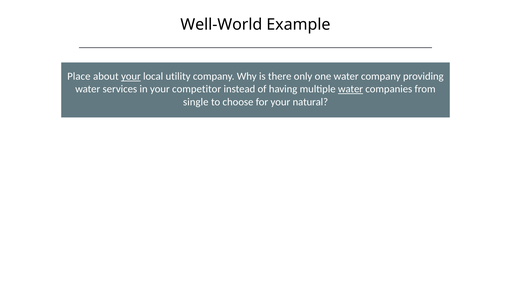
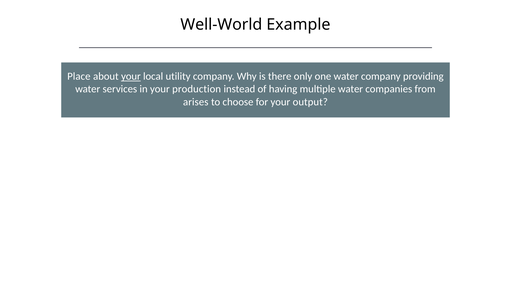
competitor: competitor -> production (197, 89)
water underline: present -> none (351, 89)
single: single -> arises (196, 102)
natural: natural -> output (310, 102)
